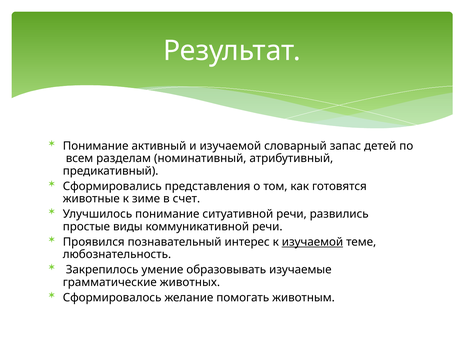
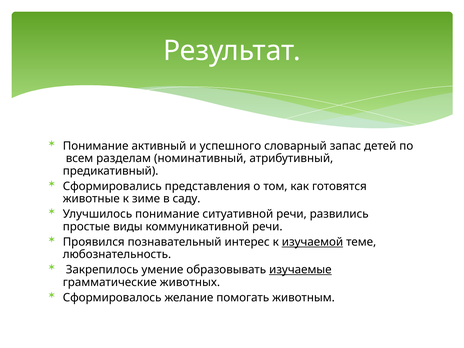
и изучаемой: изучаемой -> успешного (230, 146)
счет: счет -> саду (186, 199)
изучаемые underline: none -> present (300, 270)
